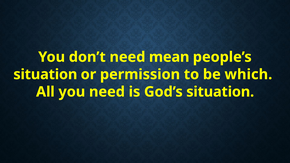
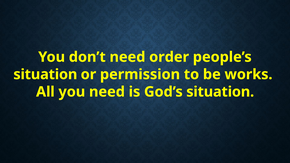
mean: mean -> order (169, 57)
which: which -> works (248, 74)
